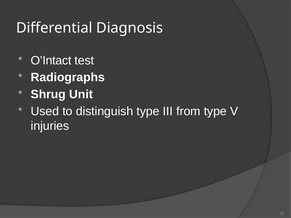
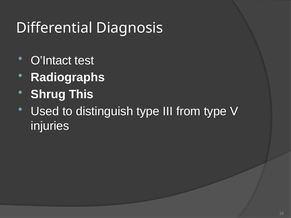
Unit: Unit -> This (81, 94)
